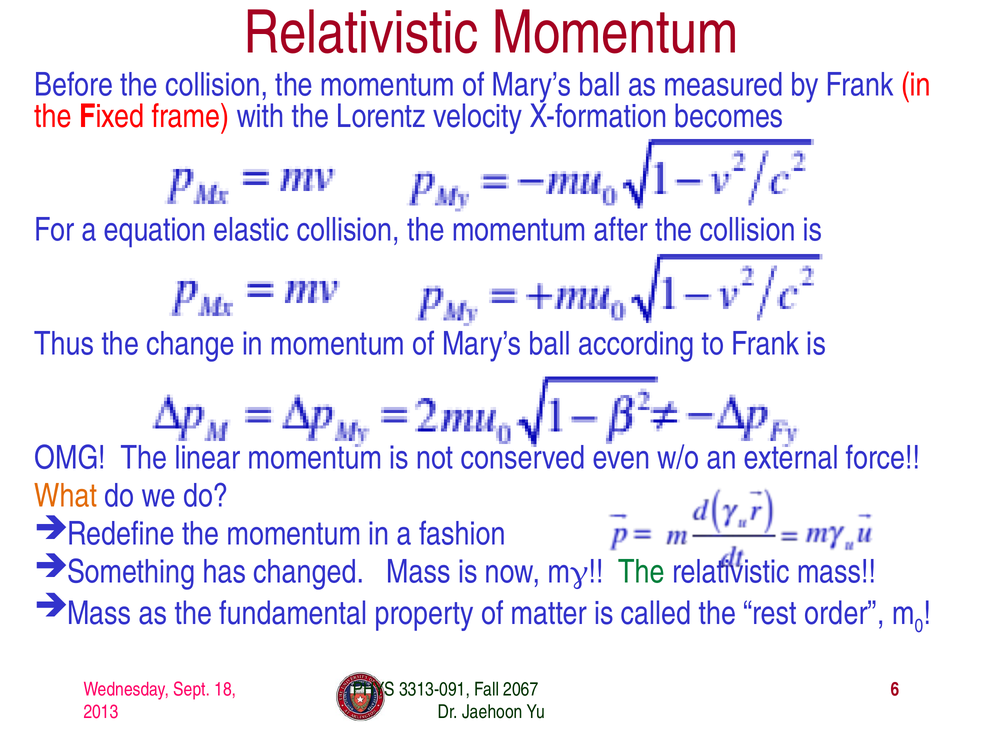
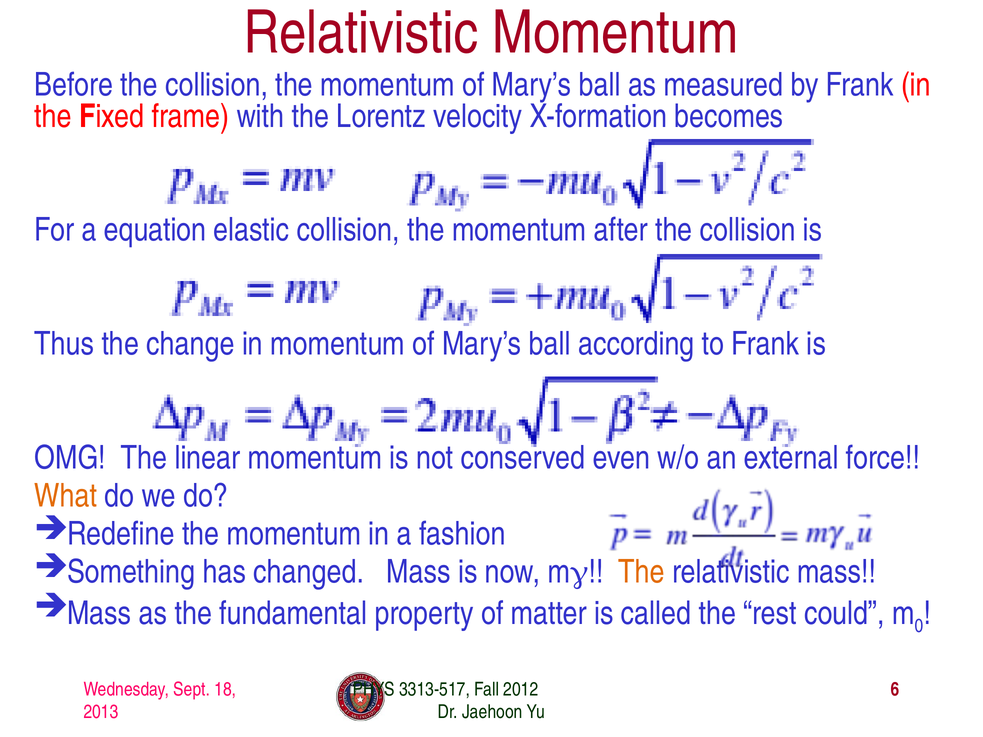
The colour: green -> orange (642, 572)
order: order -> could (844, 614)
3313-091: 3313-091 -> 3313-517 (434, 689)
2067: 2067 -> 2012 (521, 689)
